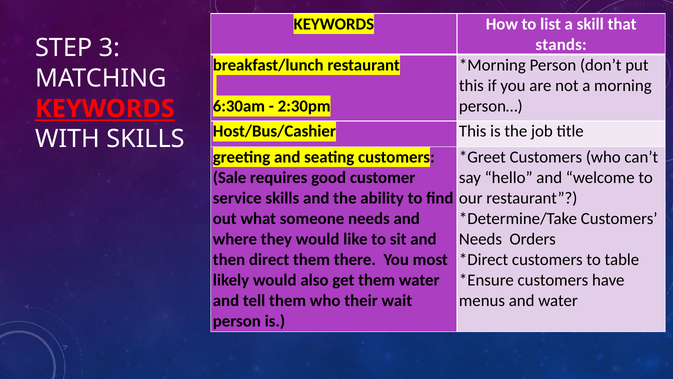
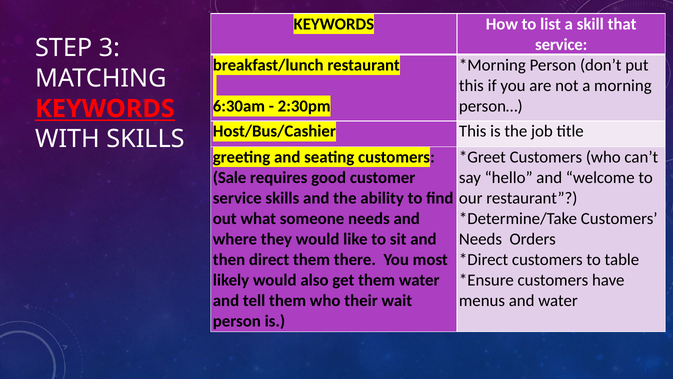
stands: stands -> service (561, 44)
